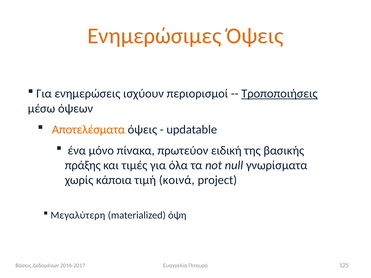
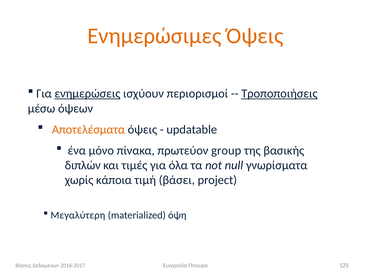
ενημερώσεις underline: none -> present (87, 94)
ειδική: ειδική -> group (226, 151)
πράξης: πράξης -> διπλών (83, 165)
κοινά: κοινά -> βάσει (177, 180)
